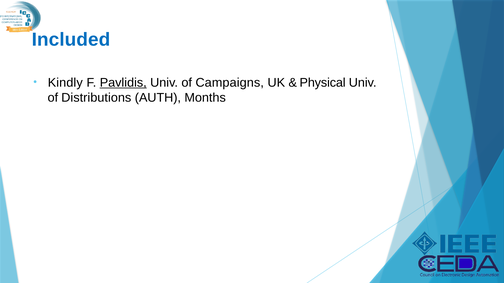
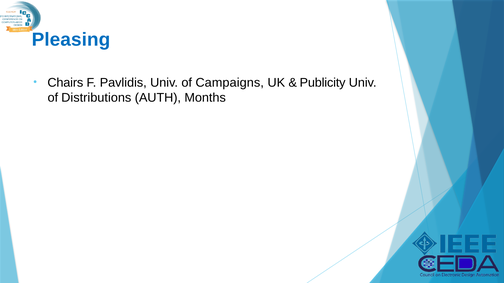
Included: Included -> Pleasing (71, 40)
Kindly: Kindly -> Chairs (65, 83)
Pavlidis underline: present -> none (123, 83)
Physical: Physical -> Publicity (323, 83)
